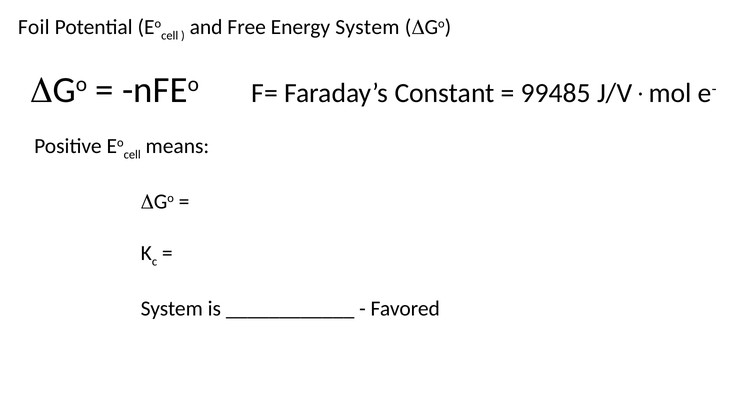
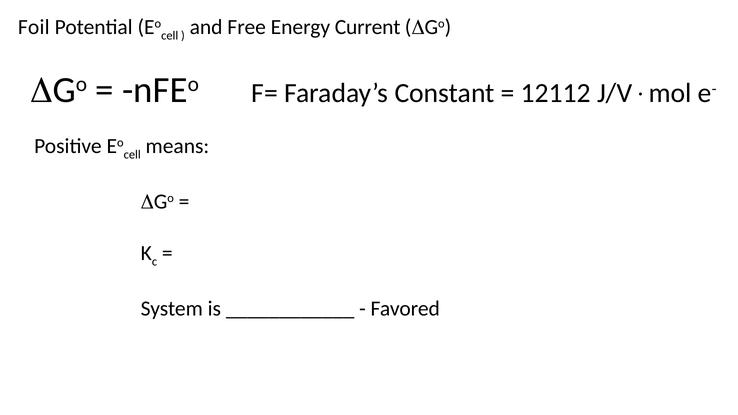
Energy System: System -> Current (368, 27)
99485: 99485 -> 12112 (556, 93)
